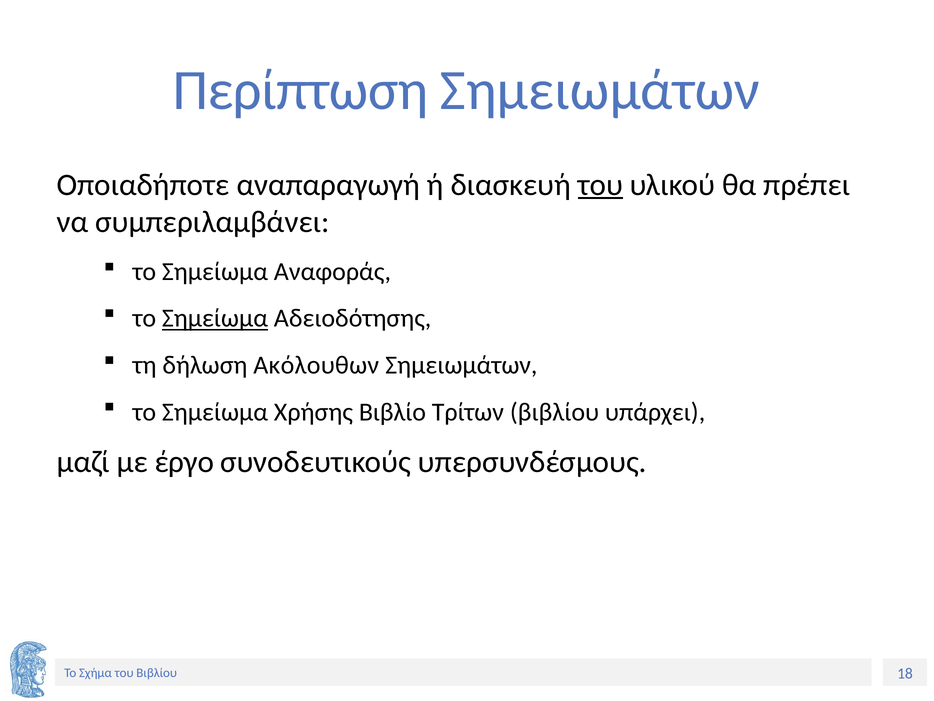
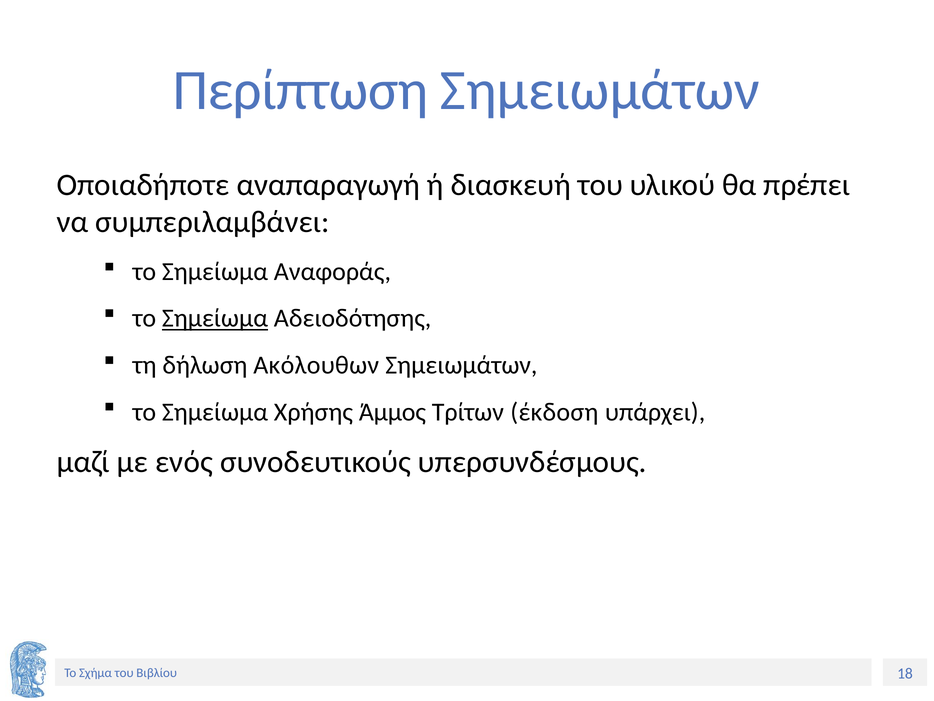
του underline: present -> none (600, 185)
Βιβλίο: Βιβλίο -> Άμμος (392, 412)
Τρίτων βιβλίου: βιβλίου -> έκδοση (554, 412)
έργο: έργο -> ενός (184, 462)
